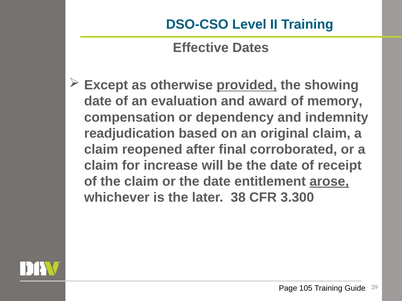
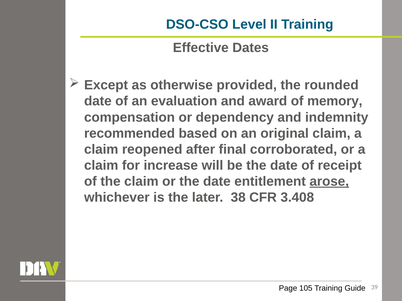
provided underline: present -> none (247, 85)
showing: showing -> rounded (331, 85)
readjudication: readjudication -> recommended (130, 134)
3.300: 3.300 -> 3.408 (297, 198)
